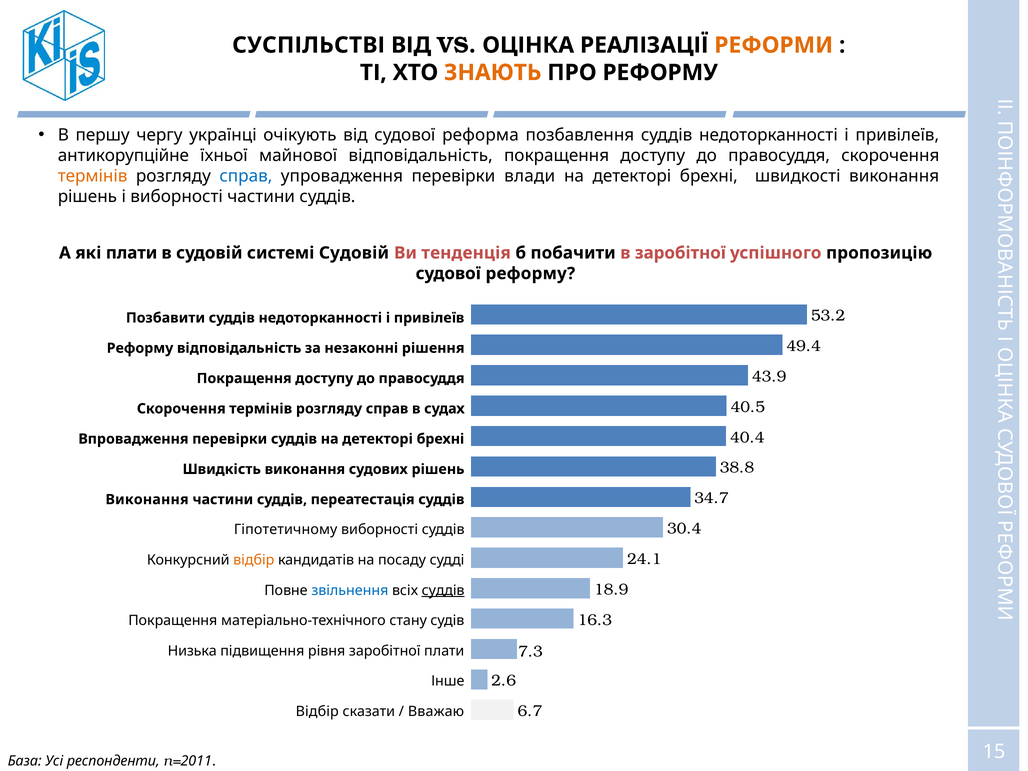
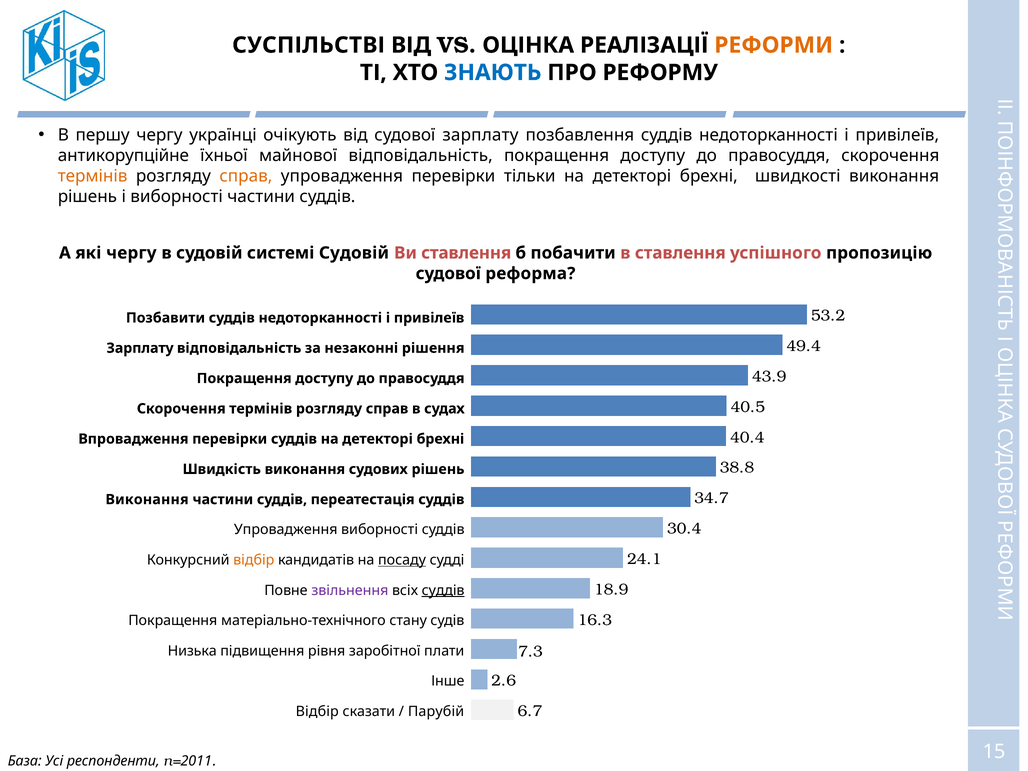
ЗНАЮТЬ colour: orange -> blue (493, 73)
судової реформа: реформа -> зарплату (480, 135)
справ colour: blue -> orange (246, 176)
влади: влади -> тільки (530, 176)
які плати: плати -> чергу (131, 253)
Ви тенденція: тенденція -> ставлення (466, 253)
в заробітної: заробітної -> ставлення (680, 253)
судової реформу: реформу -> реформа (530, 273)
Реформу: Реформу -> Зарплату (140, 348)
Гіпотетичному: Гіпотетичному -> Упровадження (286, 530)
посаду underline: none -> present (402, 560)
звільнення colour: blue -> purple (350, 590)
Вважаю: Вважаю -> Парубій (436, 711)
